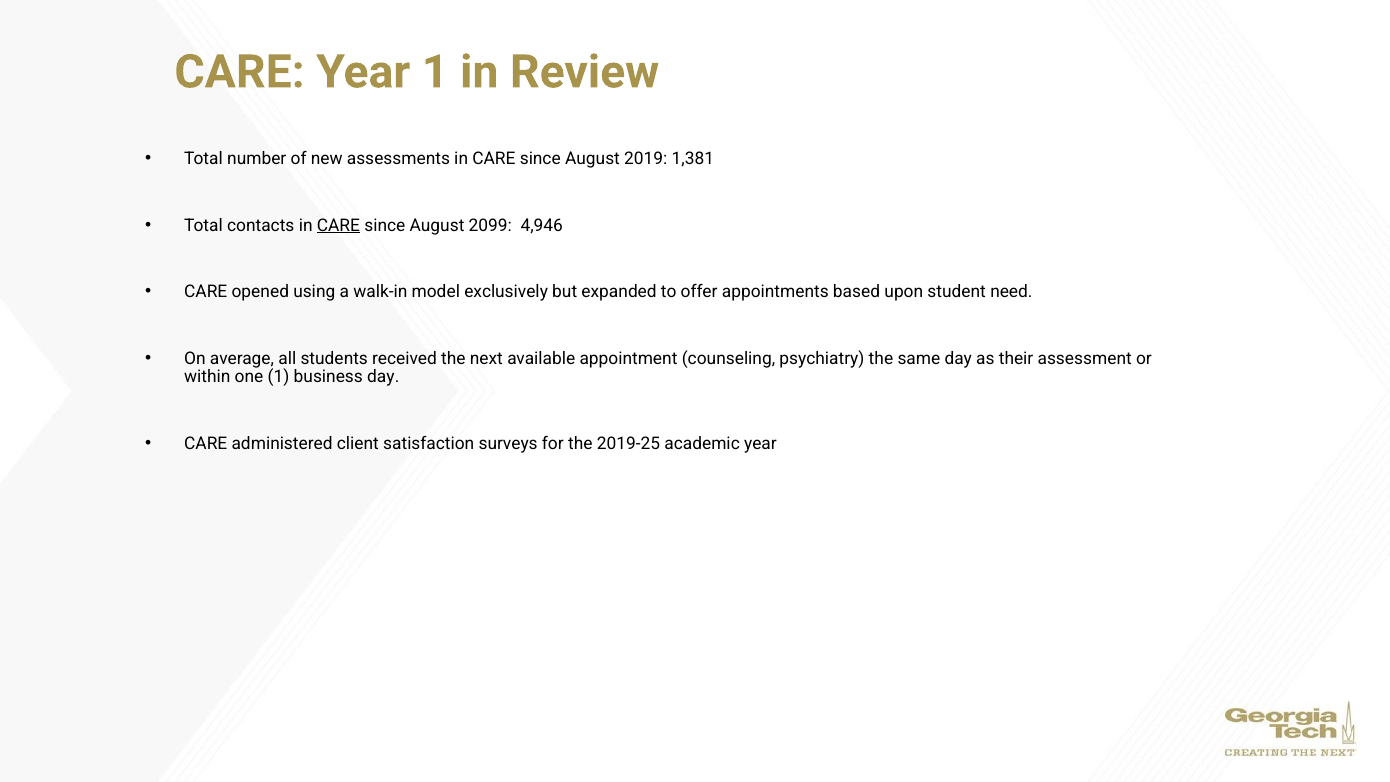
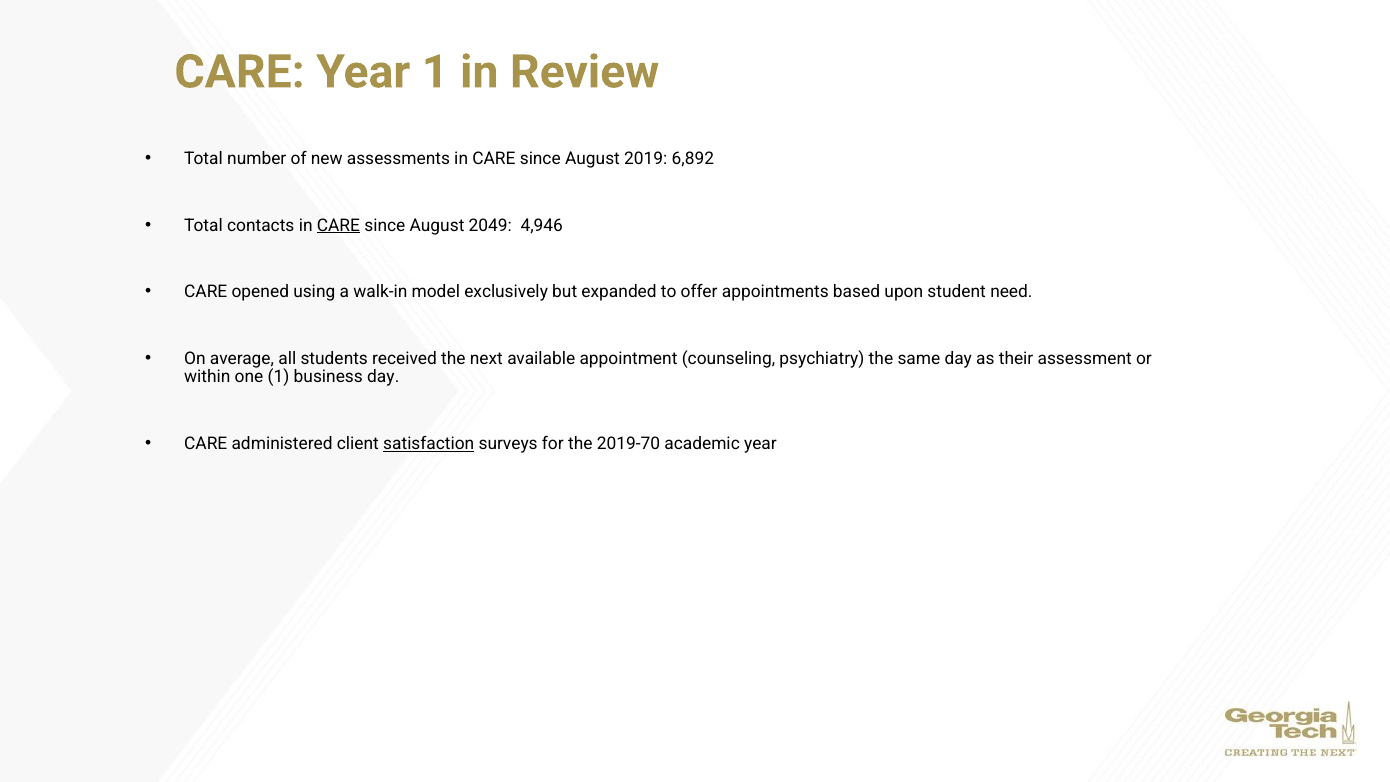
1,381: 1,381 -> 6,892 (693, 159)
2099: 2099 -> 2049 (490, 225)
satisfaction underline: none -> present (429, 444)
2019-25: 2019-25 -> 2019-70 (628, 444)
